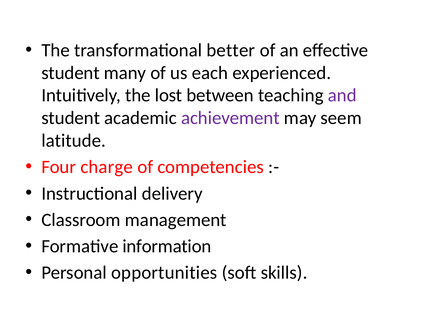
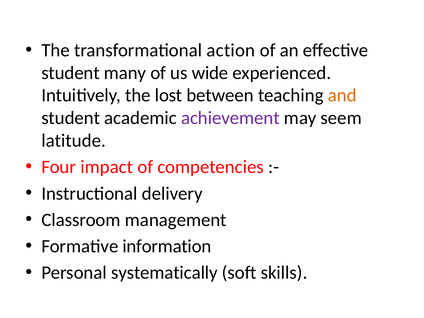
better: better -> action (231, 50)
each: each -> wide (210, 73)
and colour: purple -> orange (342, 95)
charge: charge -> impact (107, 167)
opportunities: opportunities -> systematically (164, 273)
